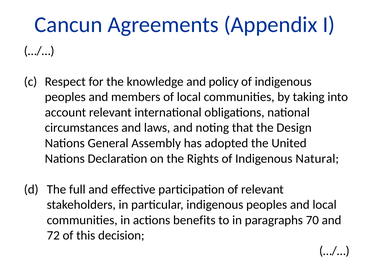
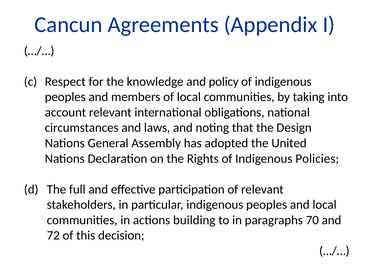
Natural: Natural -> Policies (317, 159)
benefits: benefits -> building (194, 220)
